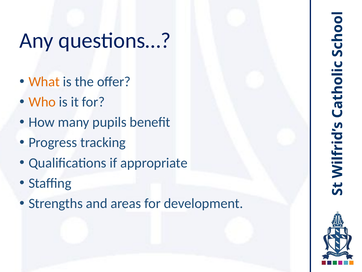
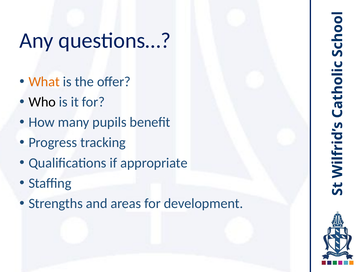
Who colour: orange -> black (42, 102)
